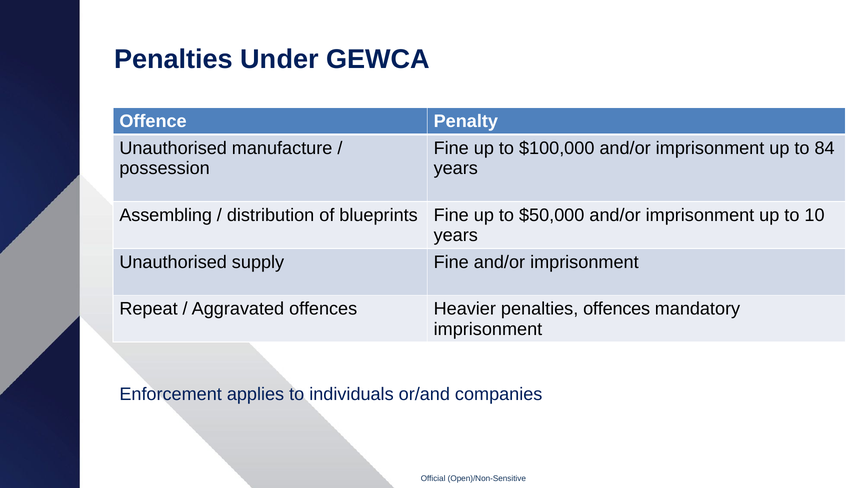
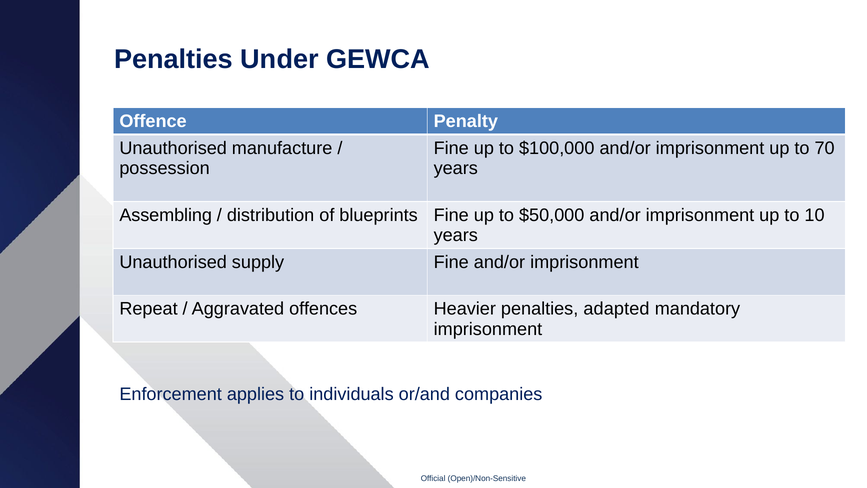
84: 84 -> 70 (825, 148)
penalties offences: offences -> adapted (616, 309)
